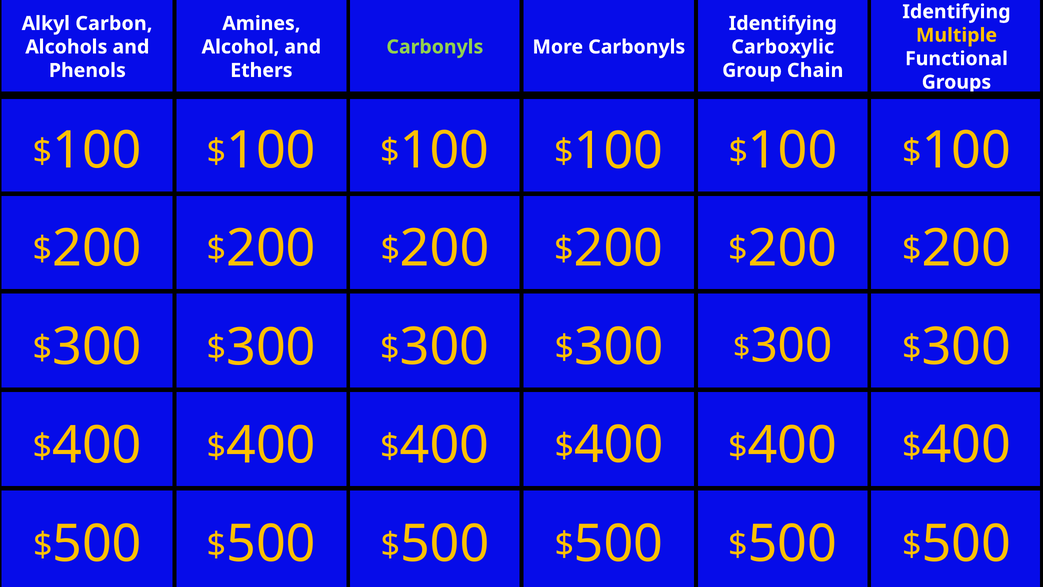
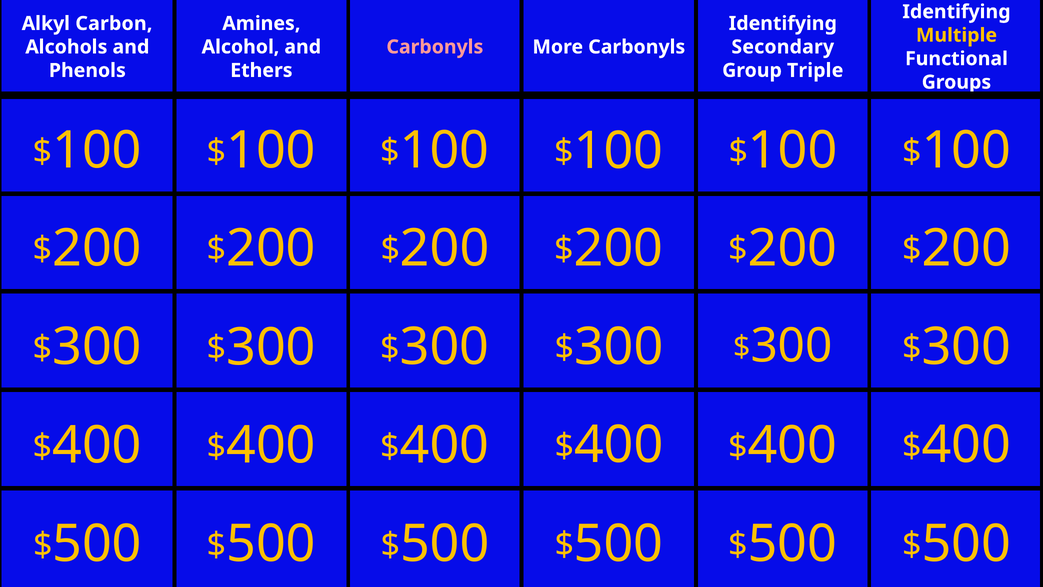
Carbonyls colour: light green -> pink (435, 47)
Carboxylic: Carboxylic -> Secondary (783, 47)
Chain: Chain -> Triple (815, 70)
